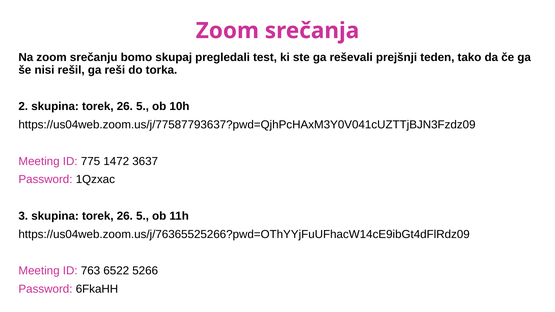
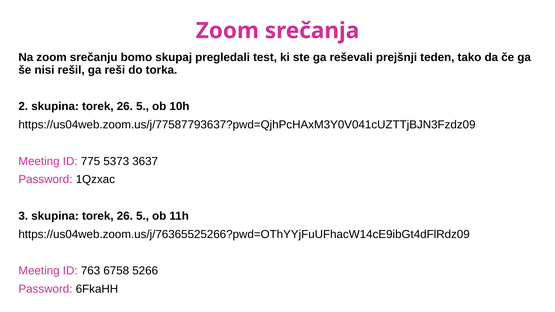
1472: 1472 -> 5373 (116, 161)
6522: 6522 -> 6758 (116, 271)
